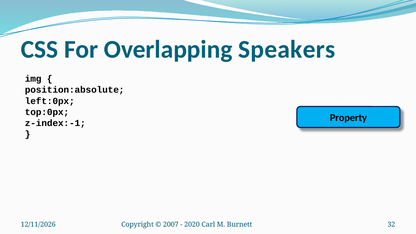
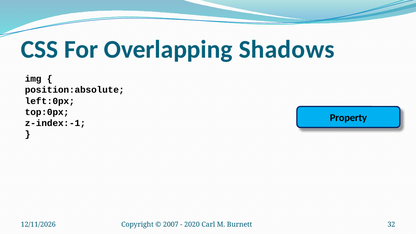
Speakers: Speakers -> Shadows (287, 50)
